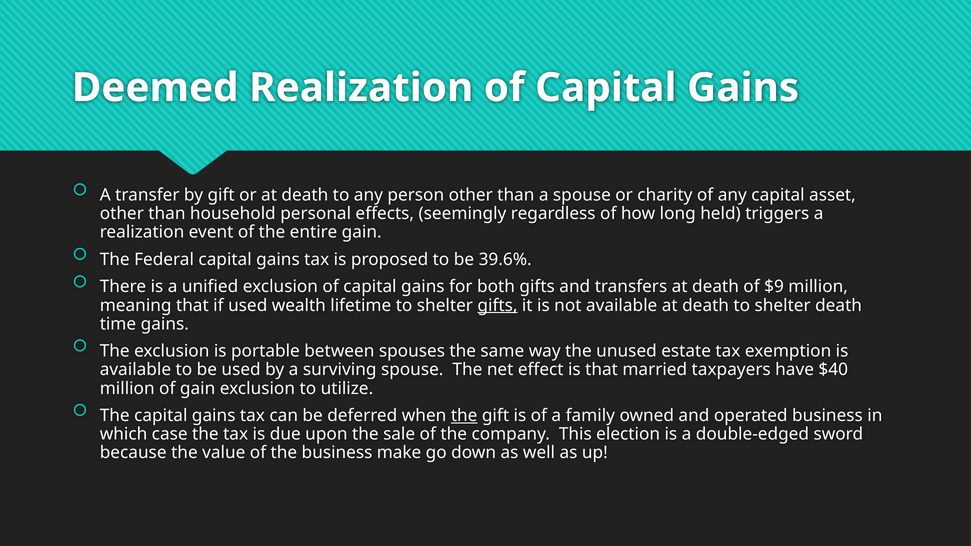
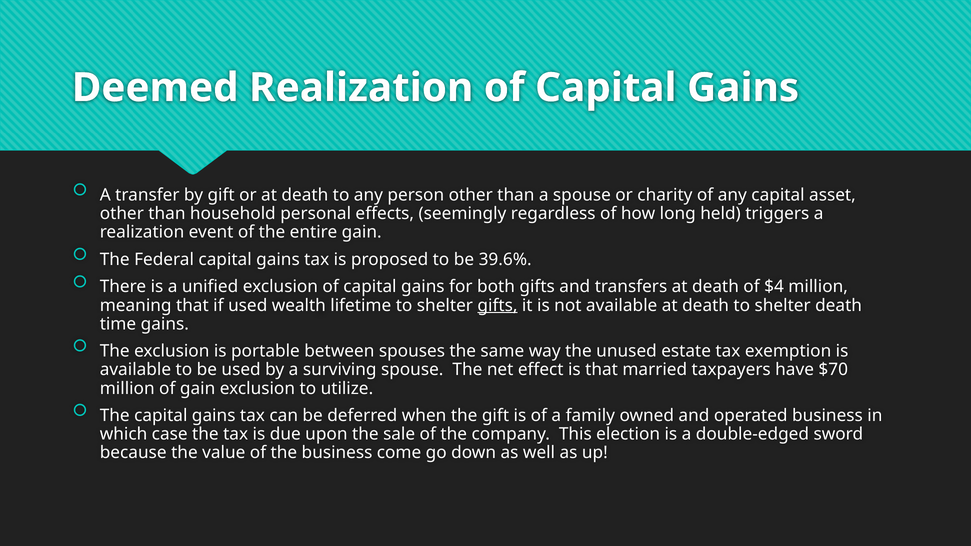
$9: $9 -> $4 (774, 287)
$40: $40 -> $70 (833, 370)
the underline: present -> none (464, 416)
make: make -> come (399, 453)
